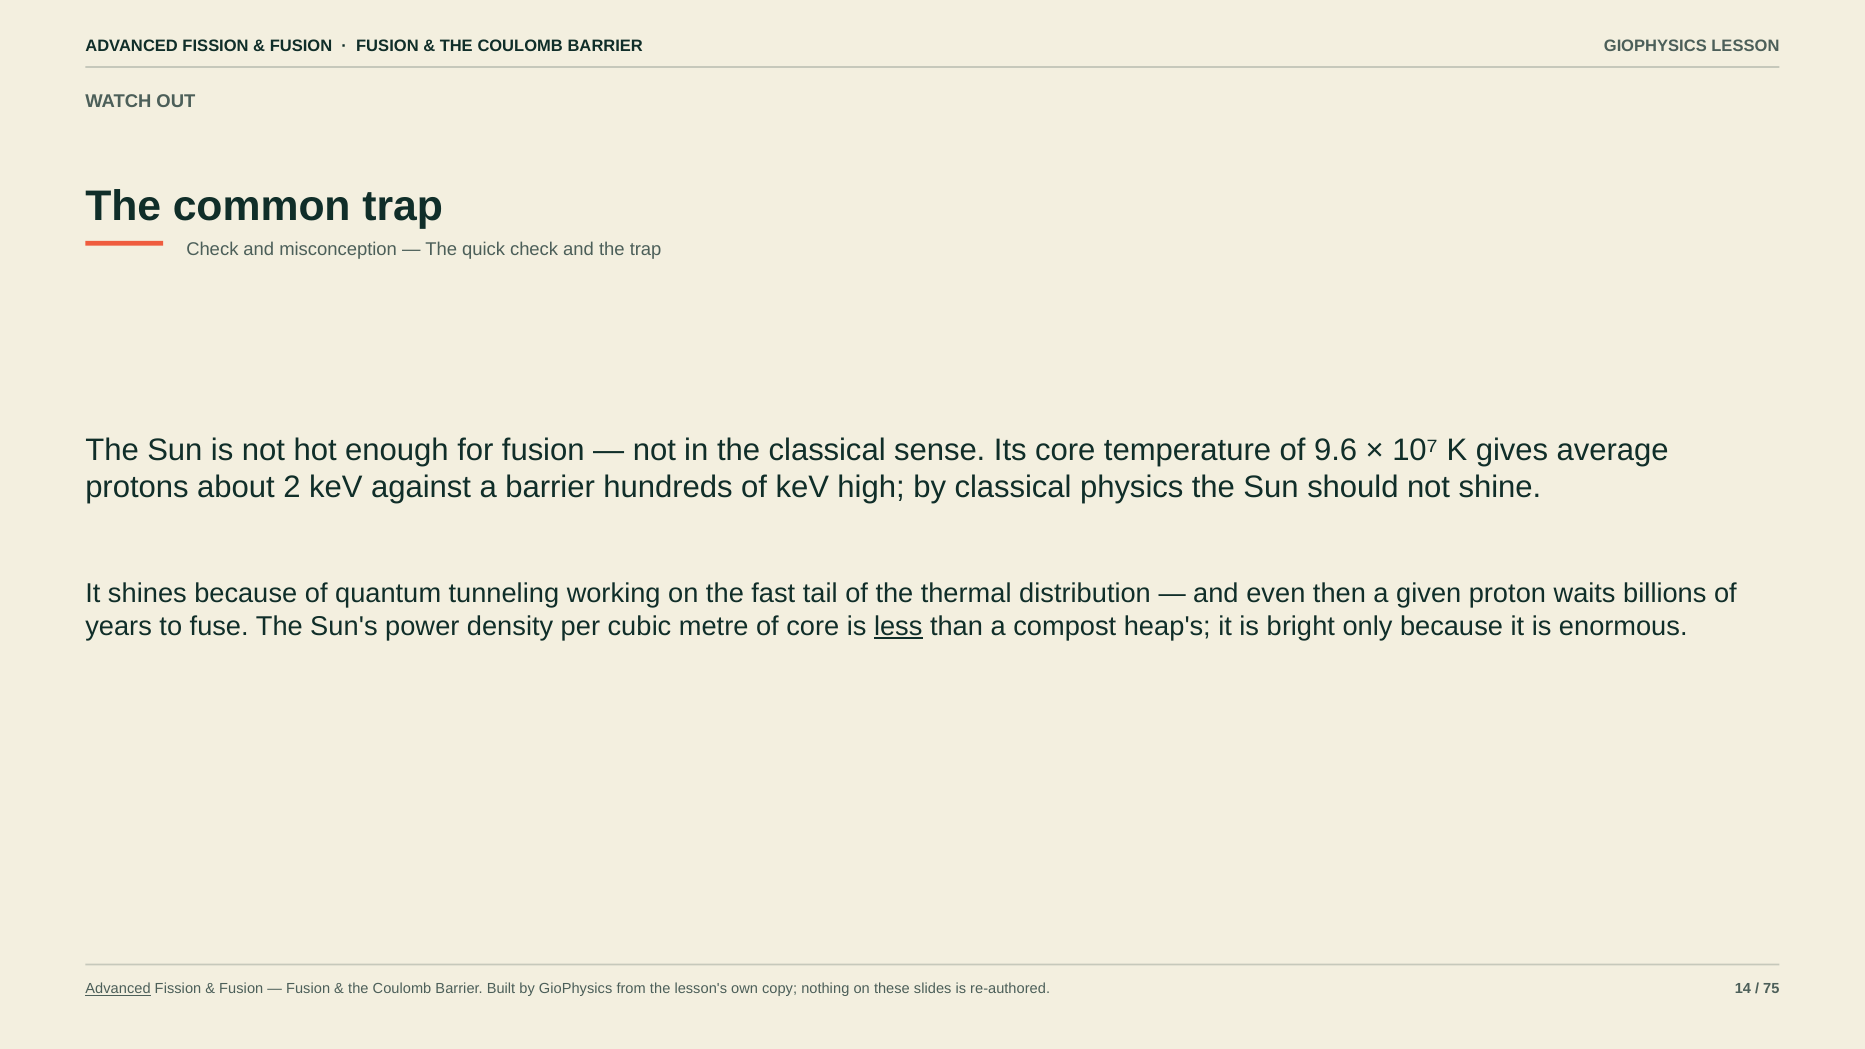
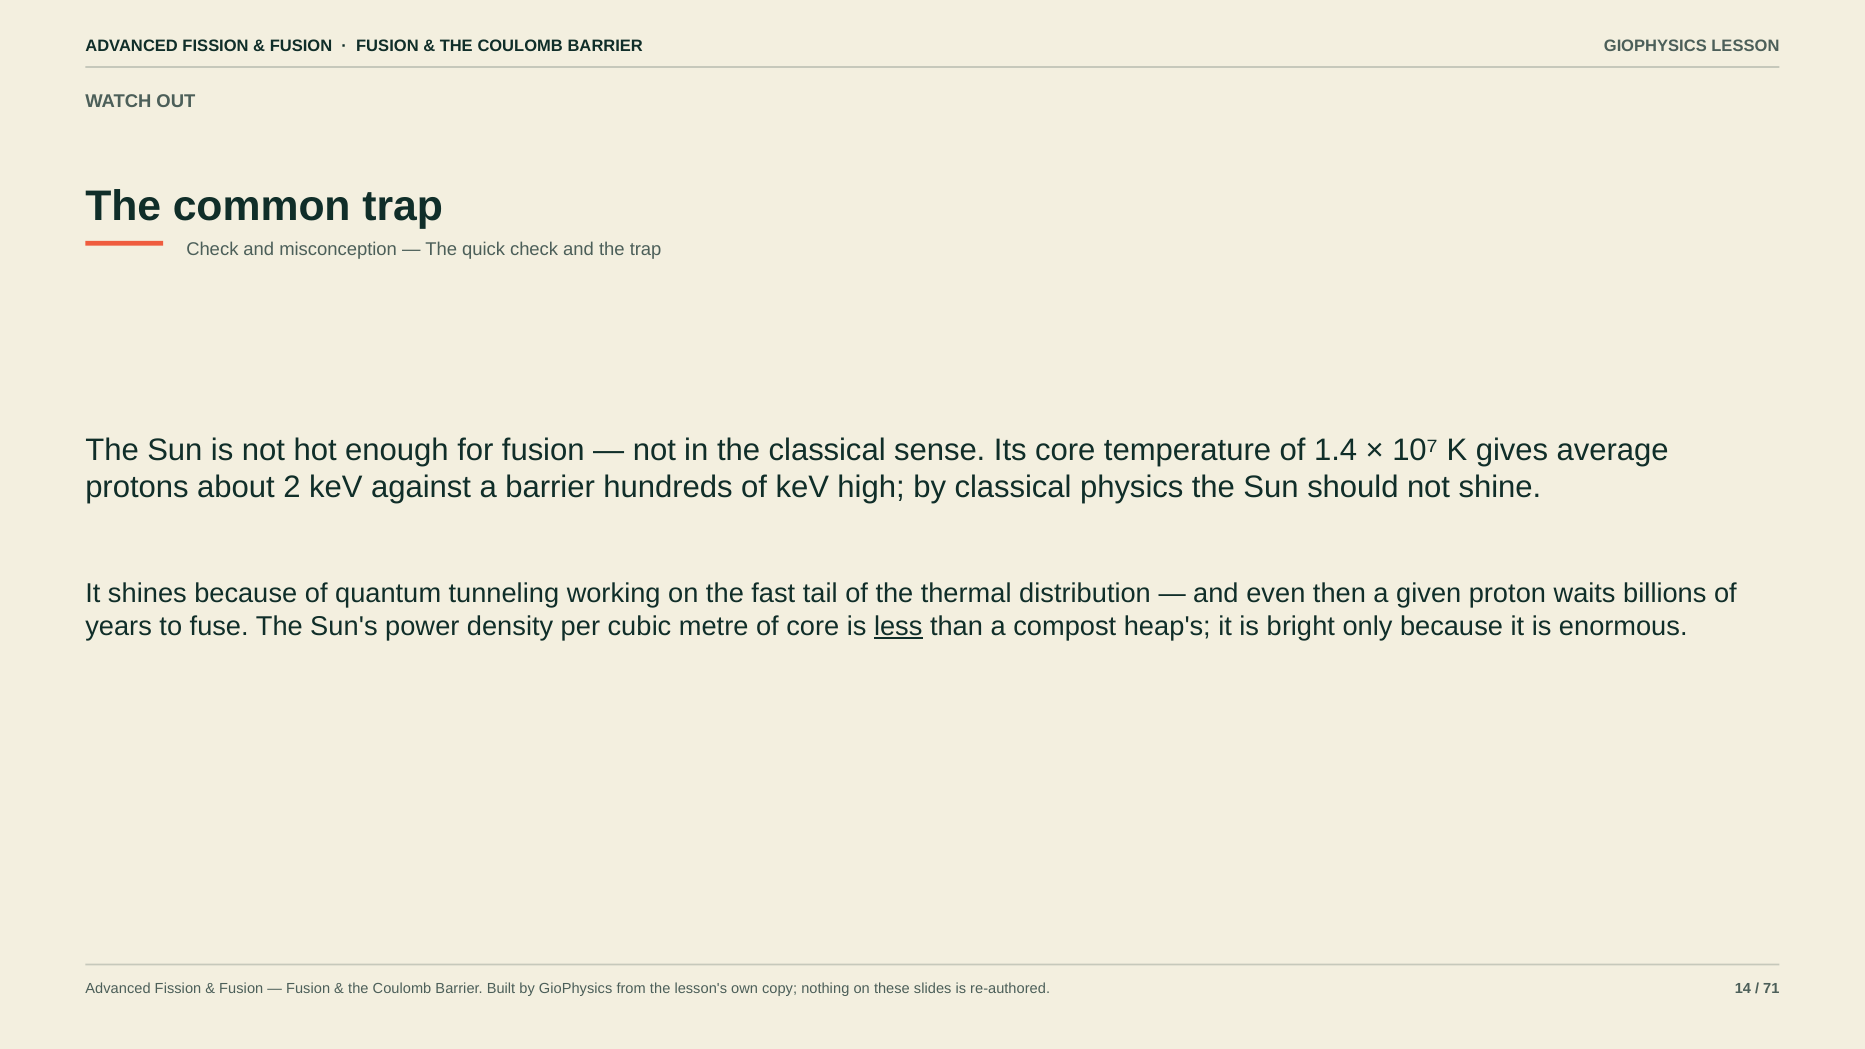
9.6: 9.6 -> 1.4 (1336, 450)
Advanced underline: present -> none (118, 989)
75: 75 -> 71 (1771, 989)
